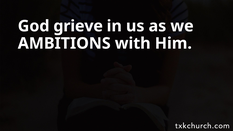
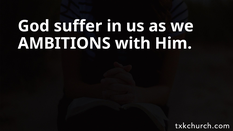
grieve: grieve -> suffer (78, 26)
